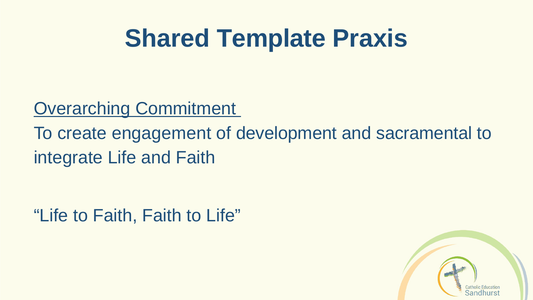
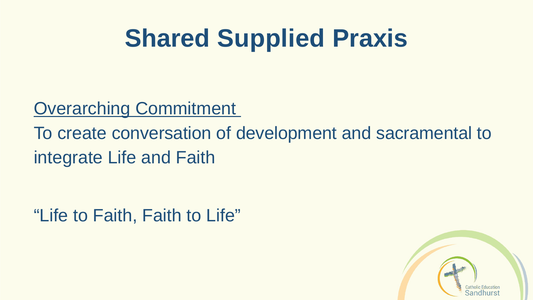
Template: Template -> Supplied (271, 39)
engagement: engagement -> conversation (162, 133)
